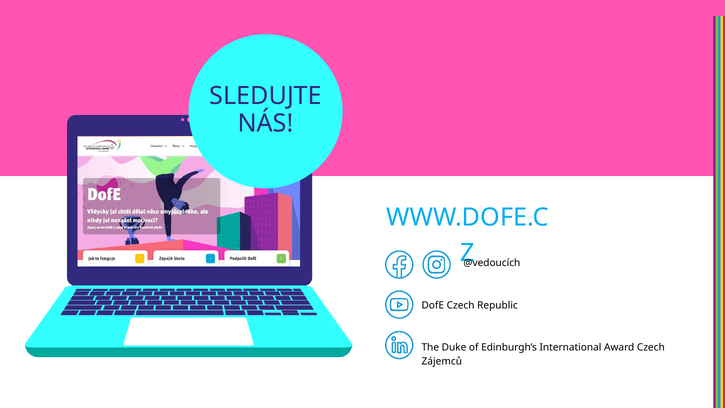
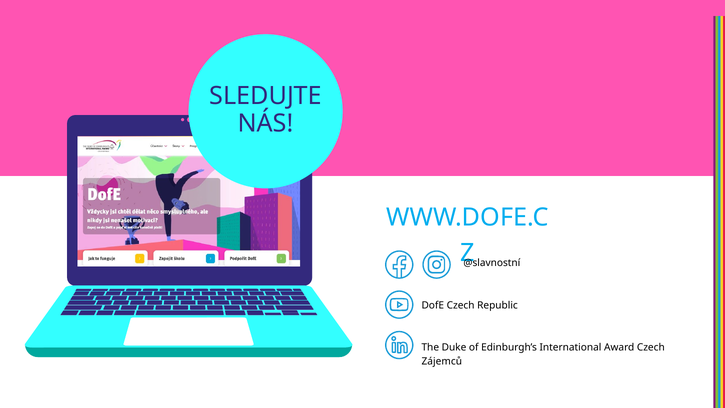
@vedoucích: @vedoucích -> @slavnostní (492, 263)
